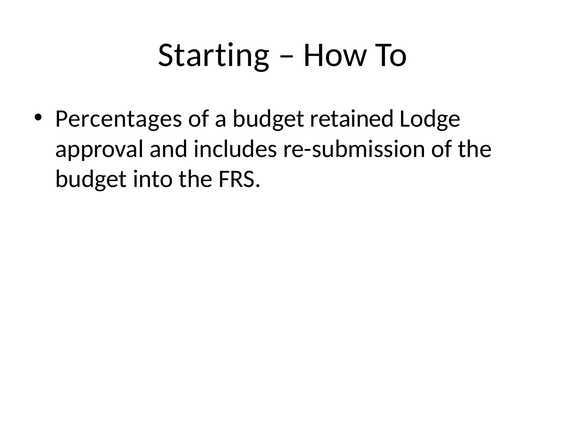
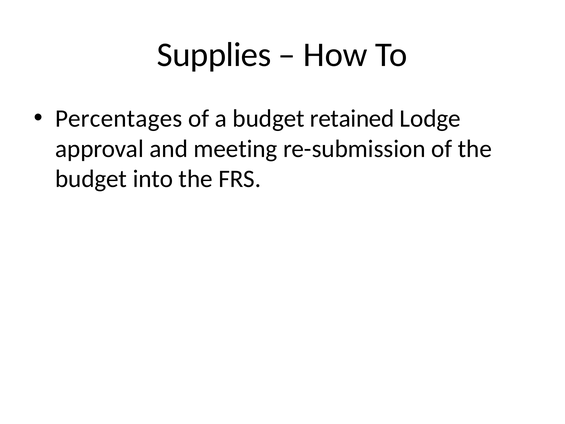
Starting: Starting -> Supplies (214, 55)
includes: includes -> meeting (235, 149)
